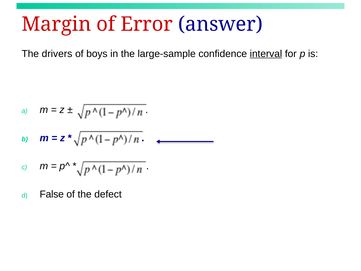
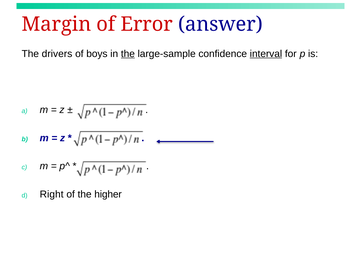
the underline: none -> present (128, 54)
False: False -> Right (52, 194)
defect: defect -> higher (108, 194)
